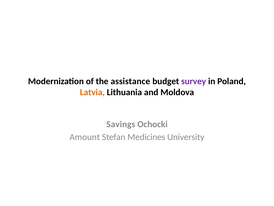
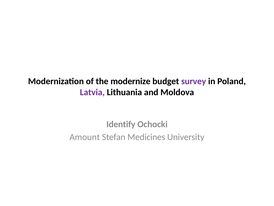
assistance: assistance -> modernize (130, 81)
Latvia colour: orange -> purple (92, 92)
Savings: Savings -> Identify (121, 124)
